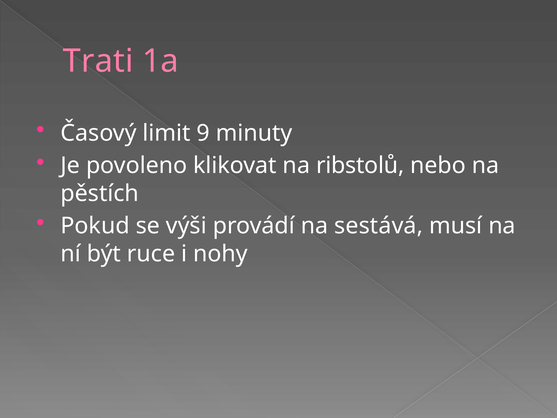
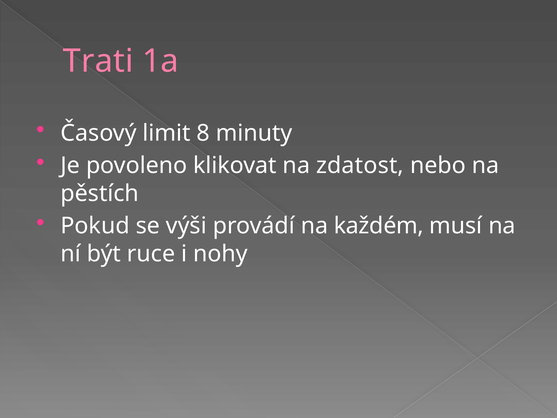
9: 9 -> 8 (203, 133)
ribstolů: ribstolů -> zdatost (360, 165)
sestává: sestává -> každém (379, 226)
